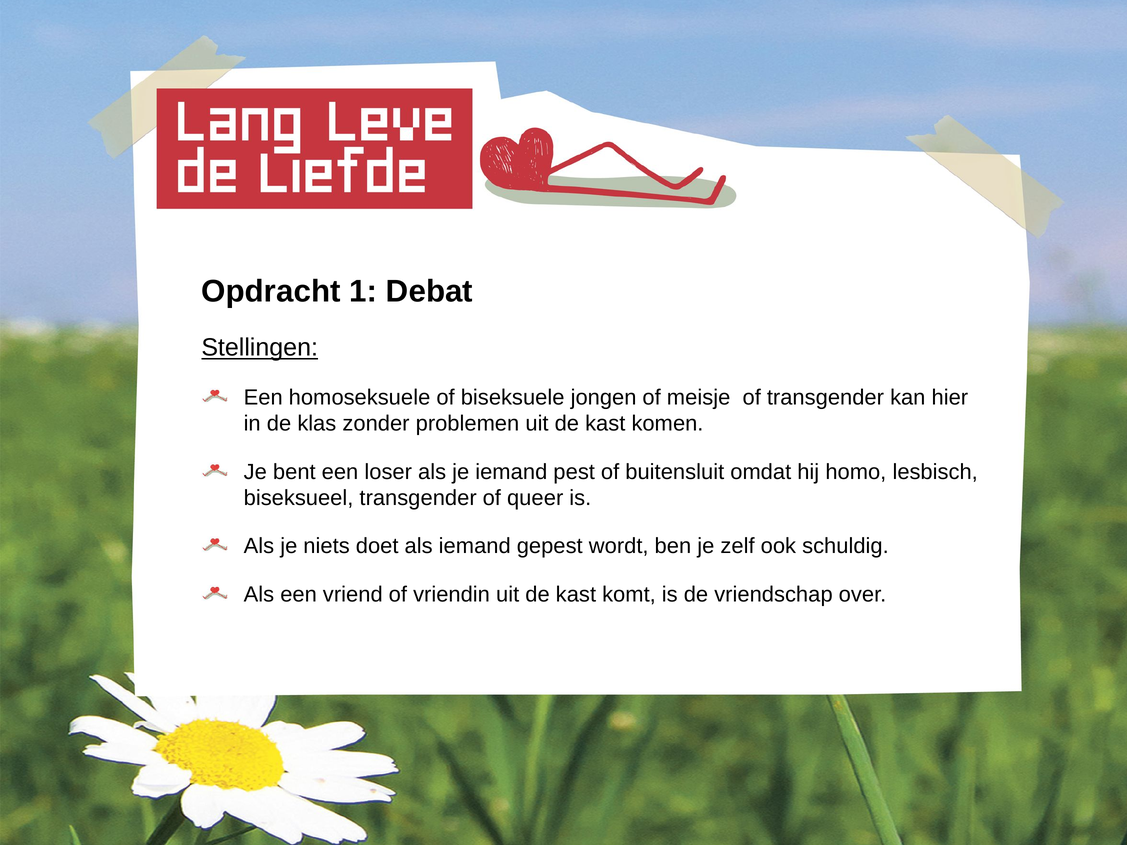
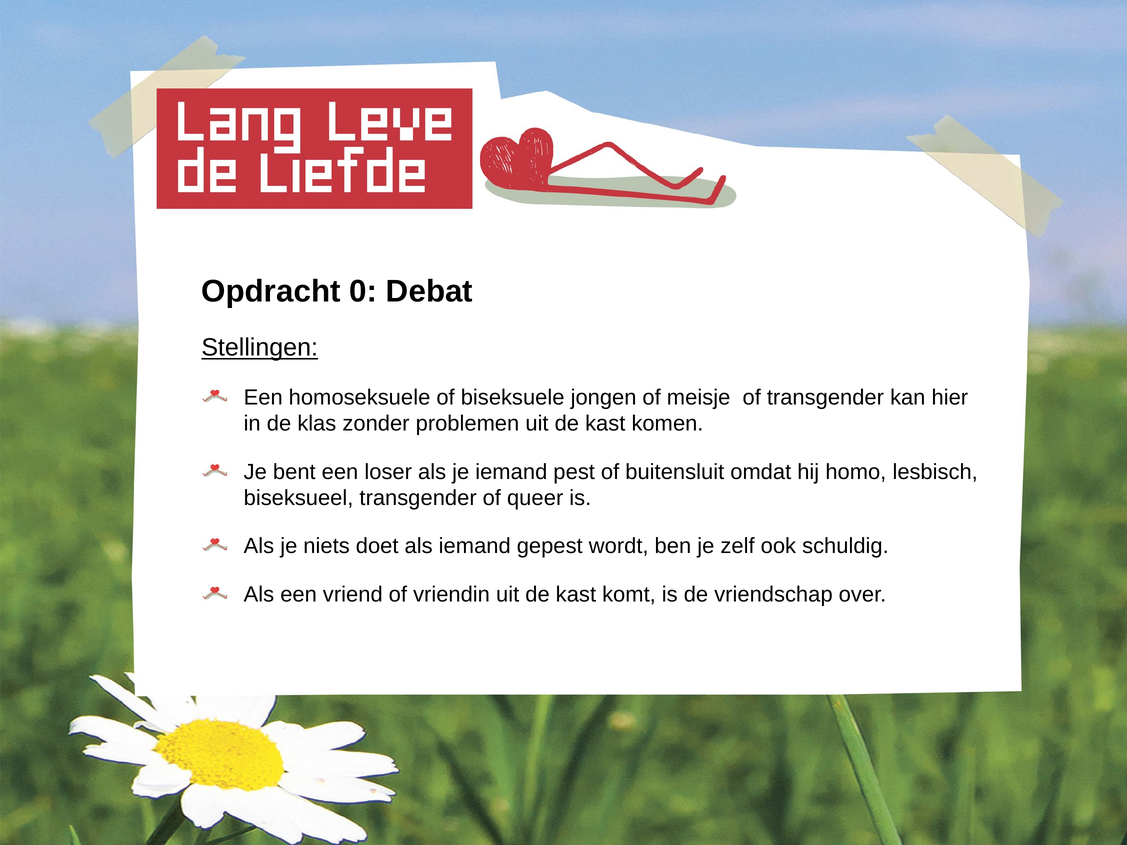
1: 1 -> 0 (363, 292)
